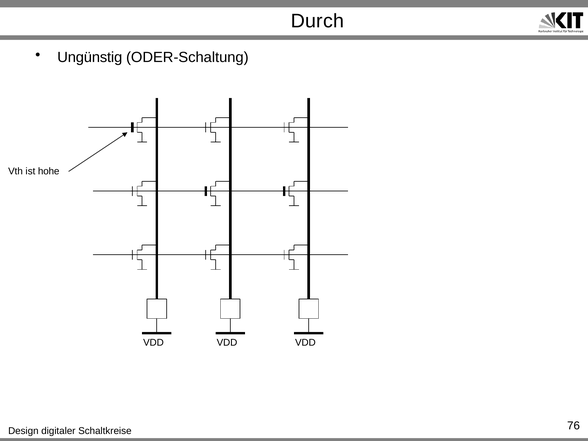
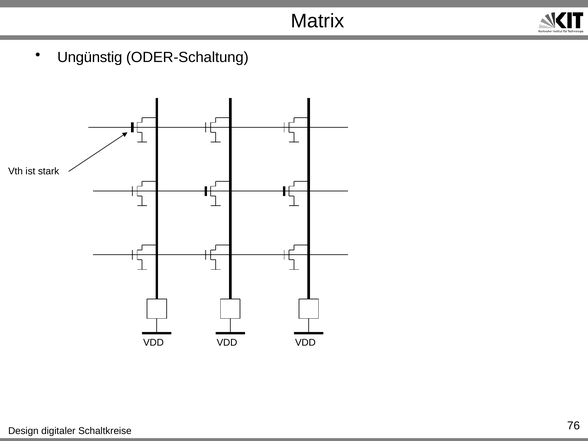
Durch: Durch -> Matrix (317, 21)
hohe: hohe -> stark (49, 171)
